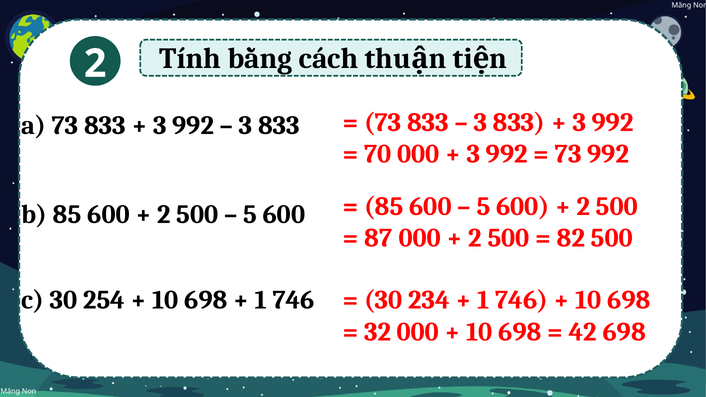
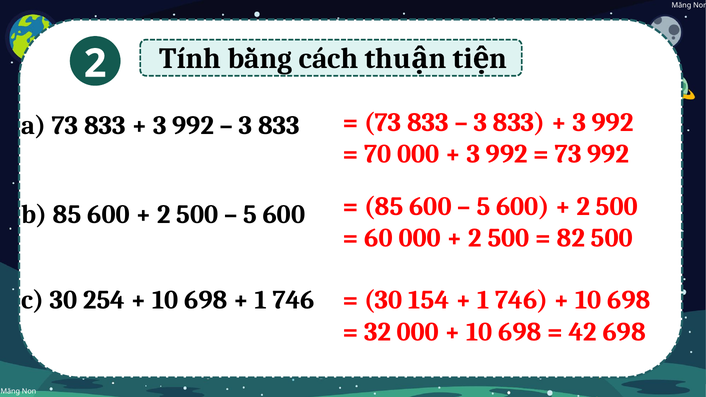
87: 87 -> 60 (378, 238)
234: 234 -> 154 (429, 300)
